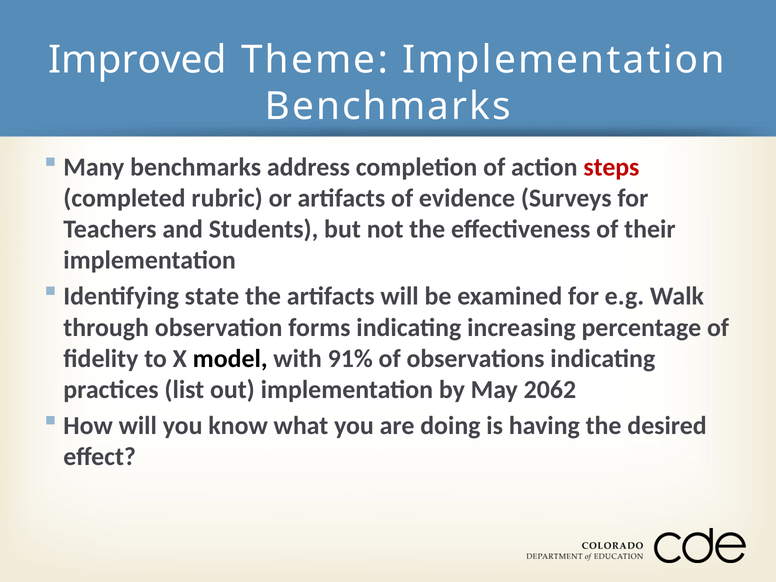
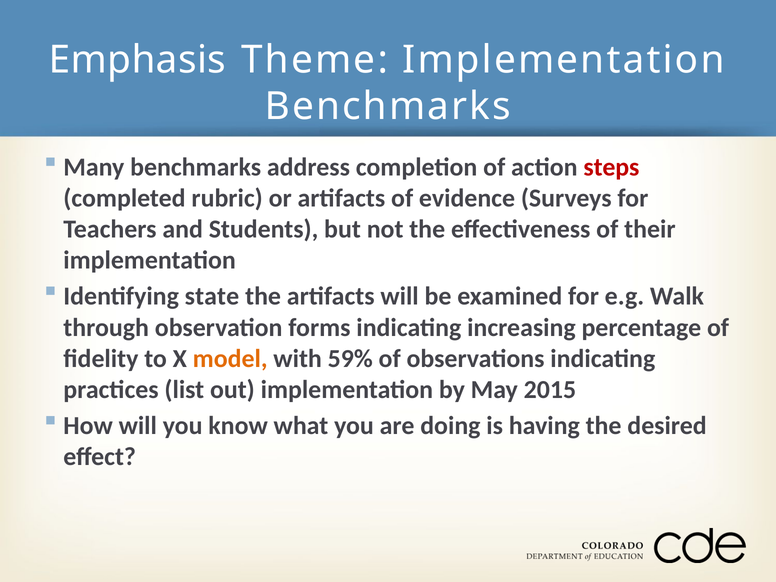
Improved: Improved -> Emphasis (137, 60)
model colour: black -> orange (230, 359)
91%: 91% -> 59% (350, 359)
2062: 2062 -> 2015 (550, 390)
